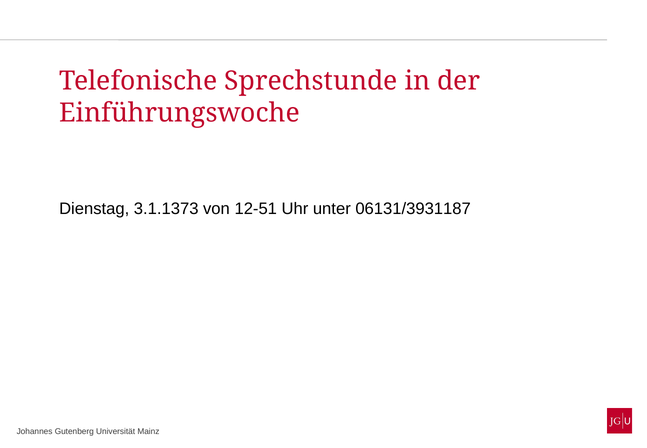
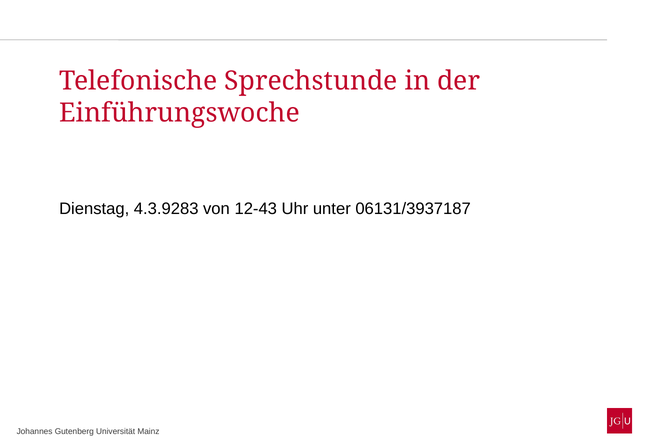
3.1.1373: 3.1.1373 -> 4.3.9283 (166, 209)
12-51: 12-51 -> 12-43 (256, 209)
06131/3931187: 06131/3931187 -> 06131/3937187 (413, 209)
